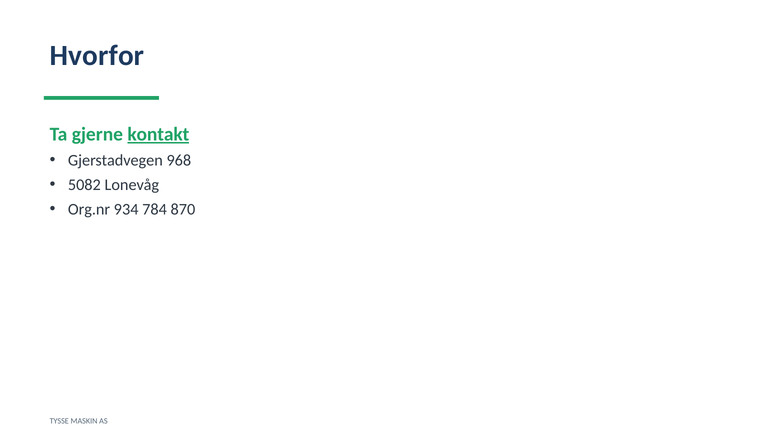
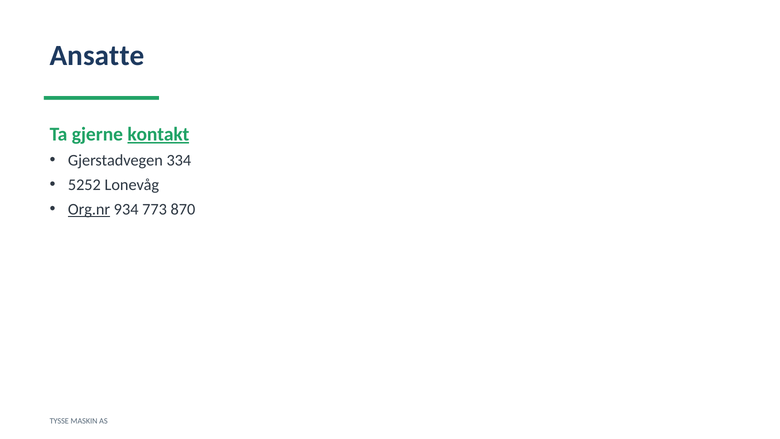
Hvorfor: Hvorfor -> Ansatte (97, 56)
968: 968 -> 334 (179, 160)
5082: 5082 -> 5252 (84, 185)
Org.nr underline: none -> present (89, 209)
784: 784 -> 773 (155, 209)
